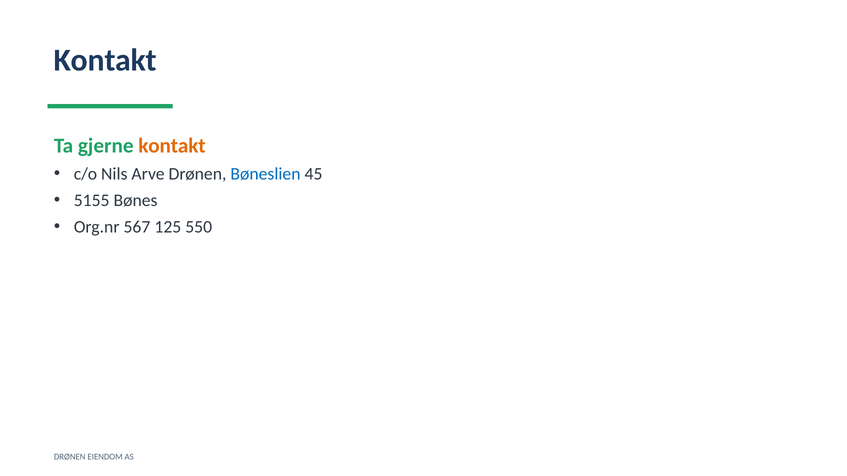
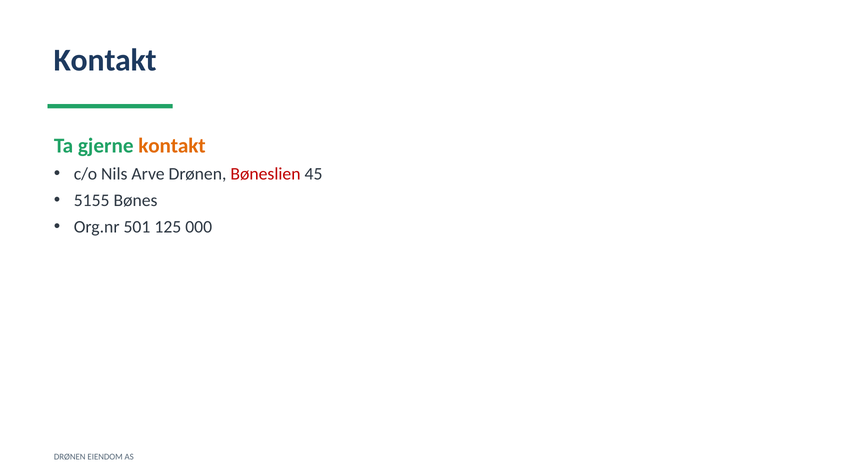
Bøneslien colour: blue -> red (265, 174)
567: 567 -> 501 (137, 227)
550: 550 -> 000 (199, 227)
